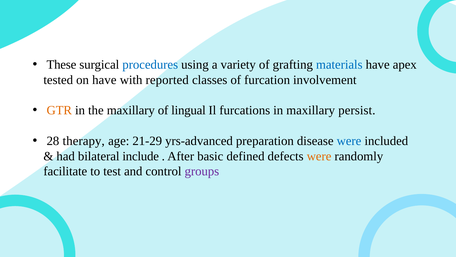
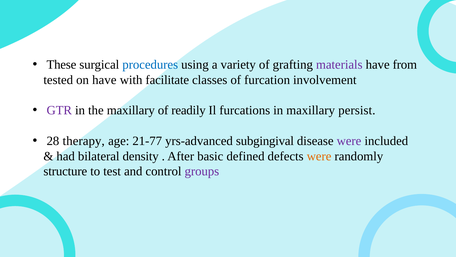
materials colour: blue -> purple (339, 65)
apex: apex -> from (405, 65)
reported: reported -> facilitate (167, 80)
GTR colour: orange -> purple (59, 110)
lingual: lingual -> readily (189, 110)
21-29: 21-29 -> 21-77 (147, 141)
preparation: preparation -> subgingival (265, 141)
were colour: blue -> purple (349, 141)
include: include -> density (141, 156)
facilitate: facilitate -> structure (65, 171)
